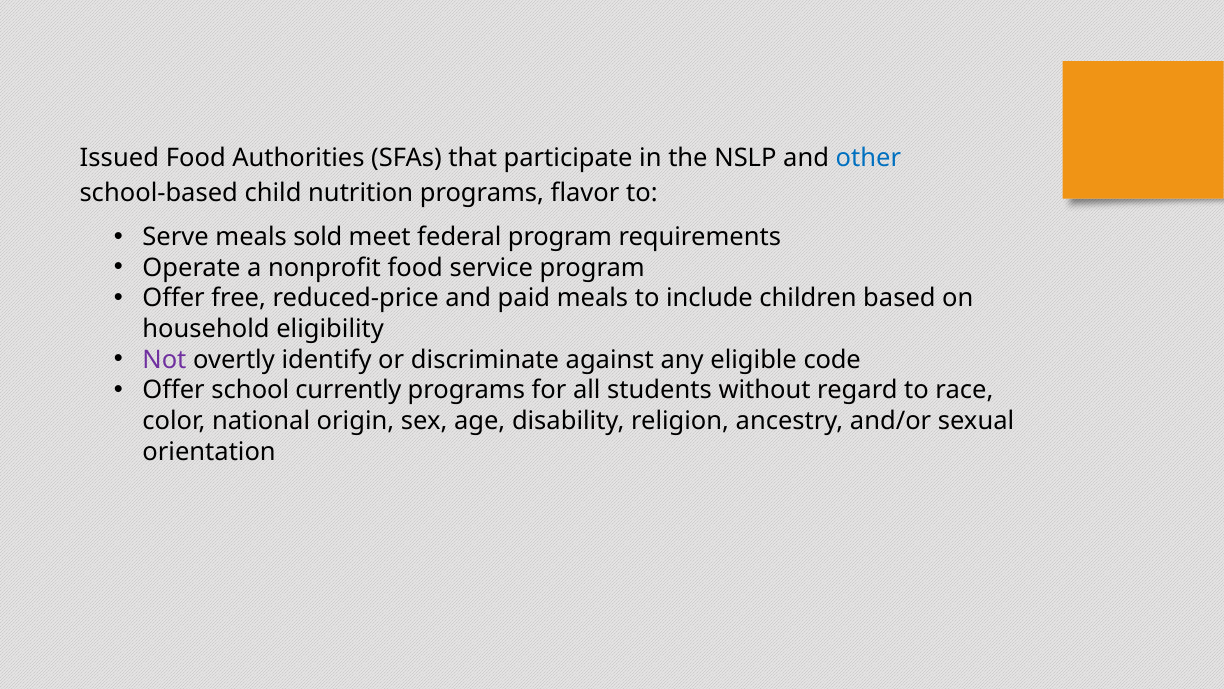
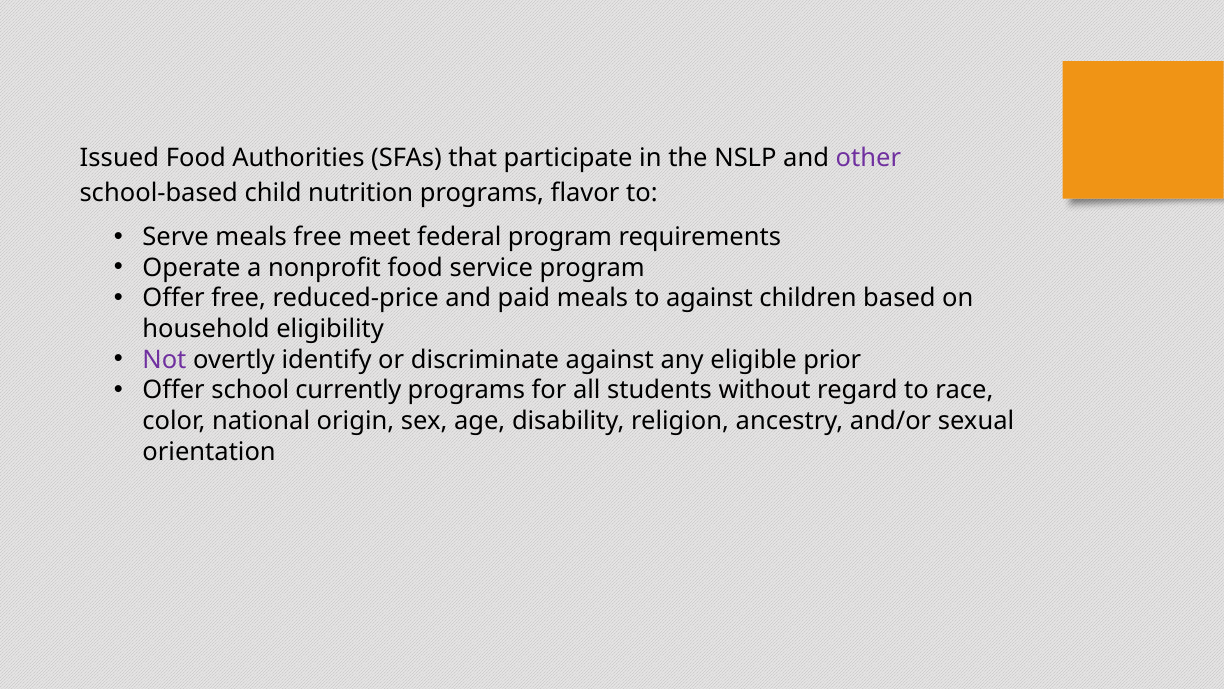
other colour: blue -> purple (868, 158)
meals sold: sold -> free (318, 237)
to include: include -> against (710, 298)
code: code -> prior (832, 359)
